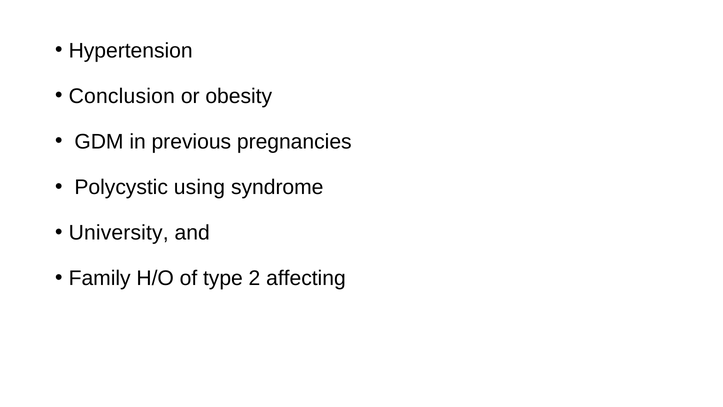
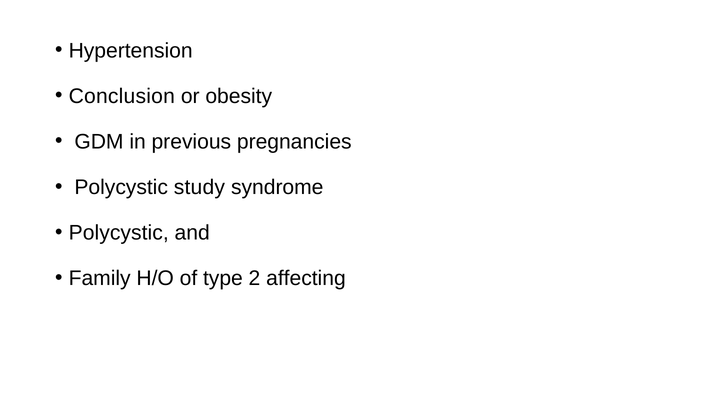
using: using -> study (199, 187)
University: University -> Polycystic (119, 233)
